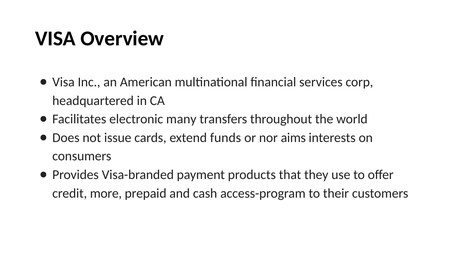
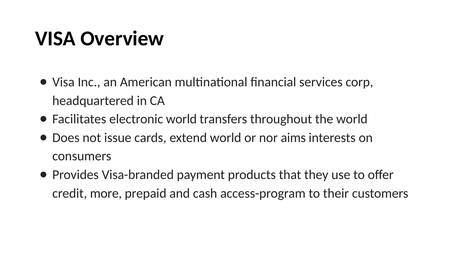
electronic many: many -> world (181, 119)
extend funds: funds -> world (226, 138)
